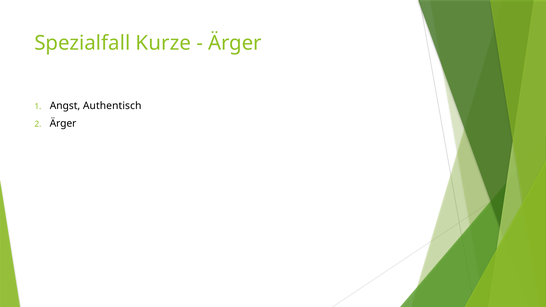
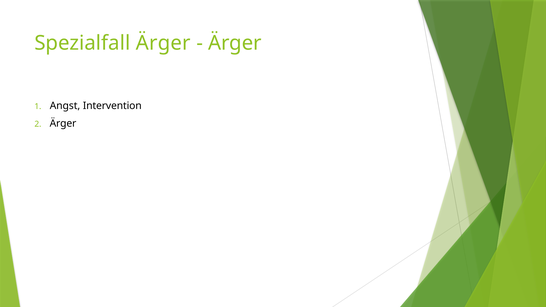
Spezialfall Kurze: Kurze -> Ärger (163, 43)
Authentisch: Authentisch -> Intervention (112, 106)
